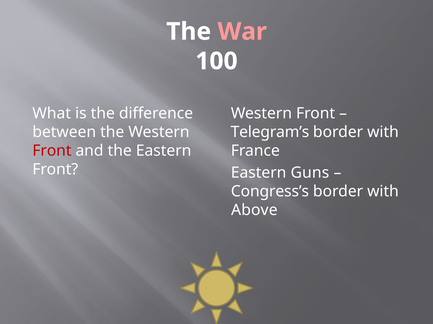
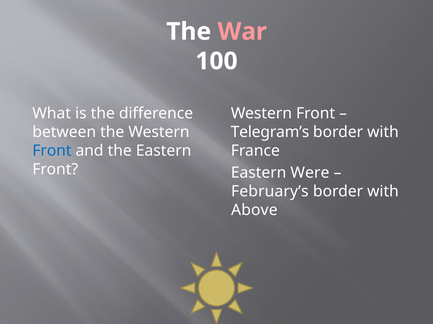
Front colour: red -> blue (52, 151)
Guns: Guns -> Were (310, 173)
Congress’s: Congress’s -> February’s (270, 192)
